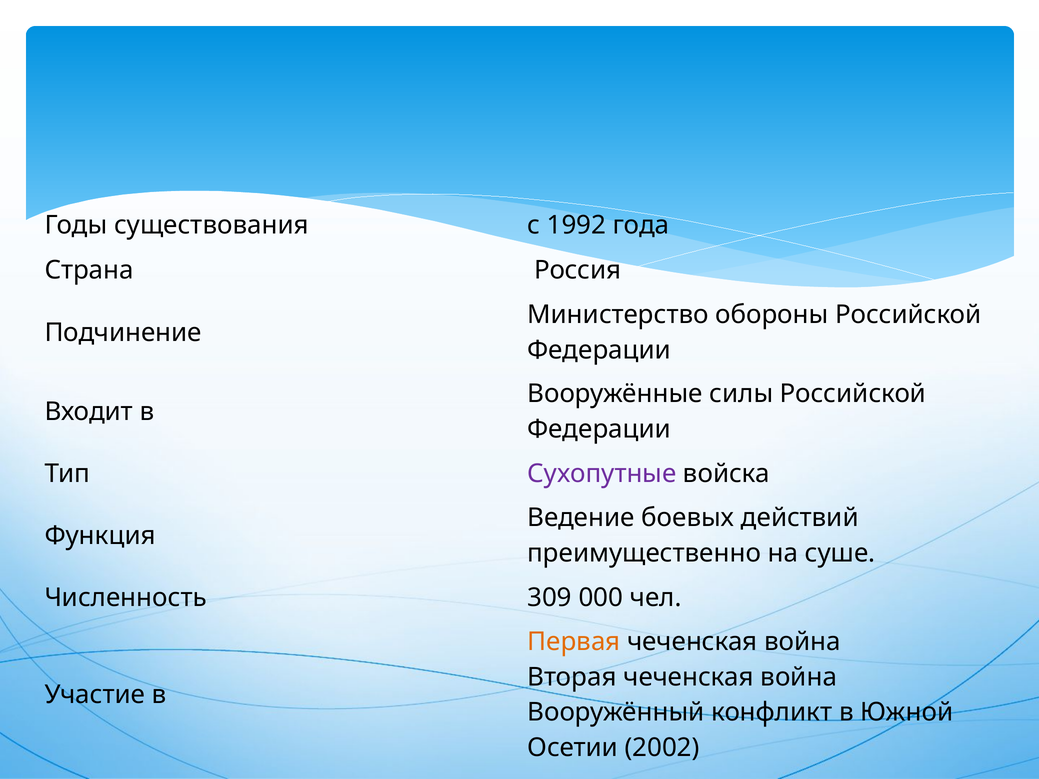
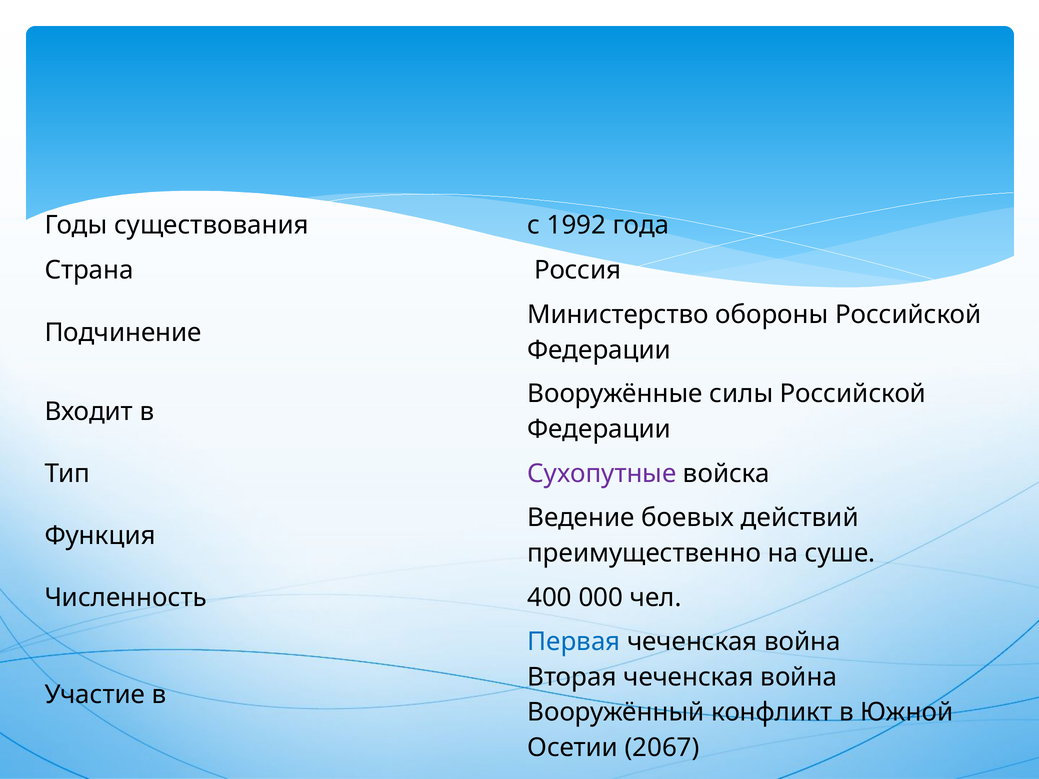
309: 309 -> 400 (550, 598)
Первая colour: orange -> blue (574, 642)
2002: 2002 -> 2067 (662, 748)
